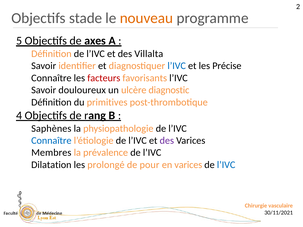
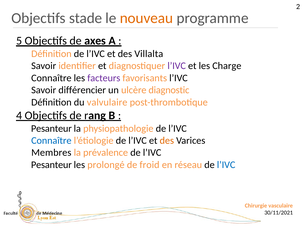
l’IVC colour: blue -> purple (177, 66)
Précise: Précise -> Charge (227, 66)
facteurs colour: red -> purple (104, 78)
douloureux: douloureux -> différencier (82, 90)
primitives: primitives -> valvulaire (107, 102)
Saphènes: Saphènes -> Pesanteur (51, 129)
des colour: purple -> orange (167, 141)
Dilatation: Dilatation -> Pesanteur (51, 165)
pour: pour -> froid (150, 165)
en varices: varices -> réseau (188, 165)
